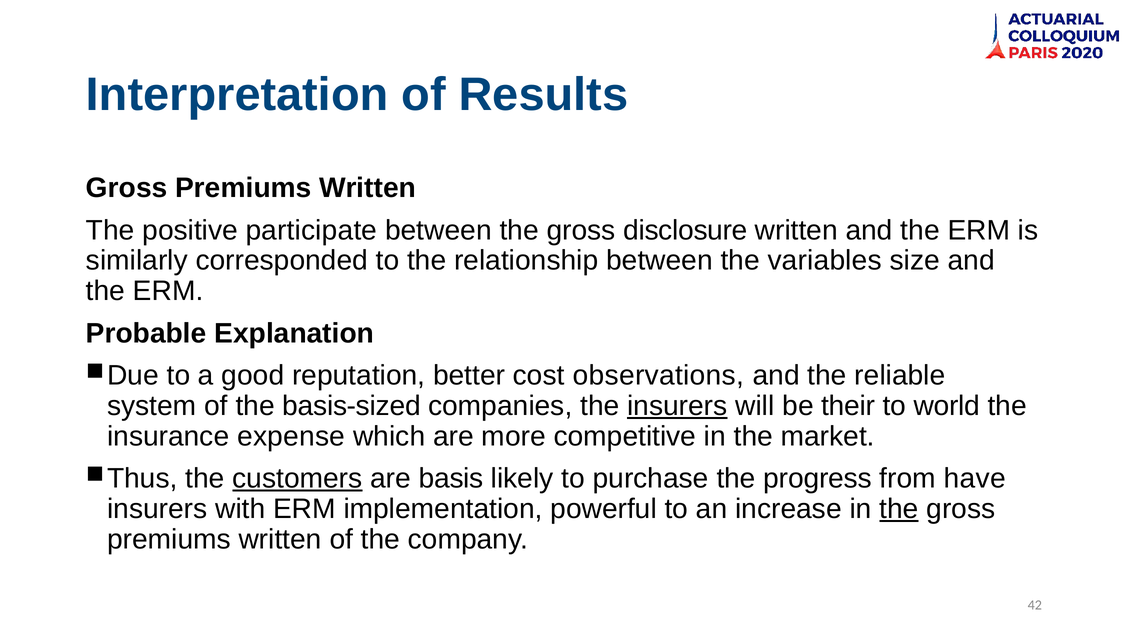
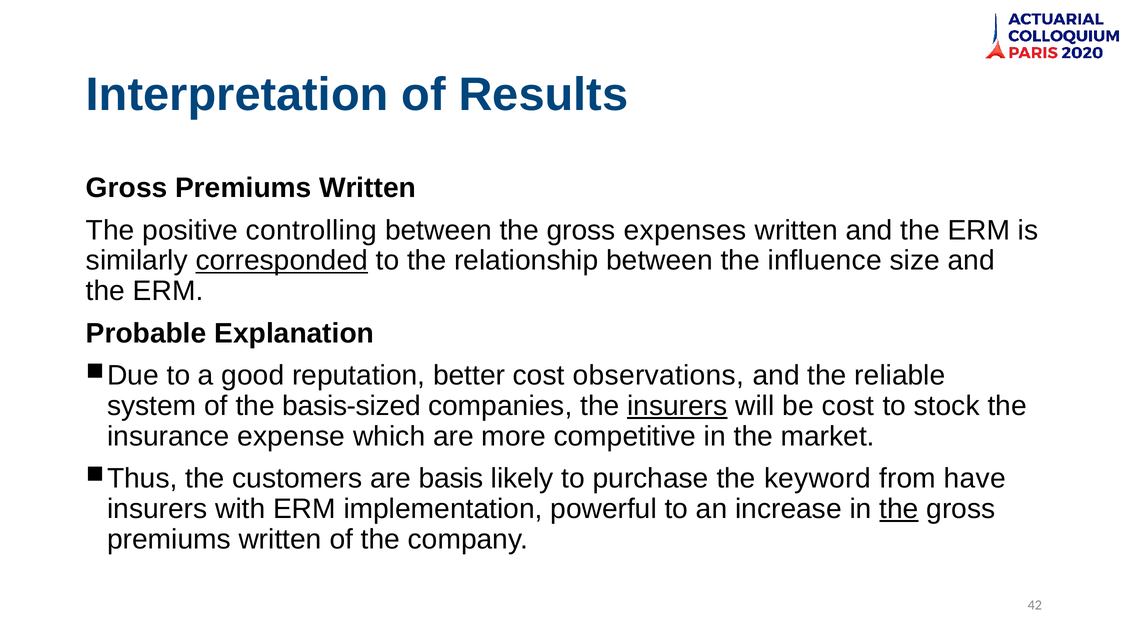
participate: participate -> controlling (311, 230)
disclosure: disclosure -> expenses (685, 230)
corresponded underline: none -> present (282, 261)
variables: variables -> influence (825, 261)
be their: their -> cost (848, 406)
world: world -> stock (947, 406)
customers underline: present -> none (297, 479)
progress: progress -> keyword (817, 479)
